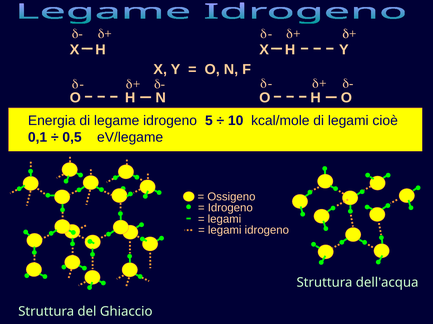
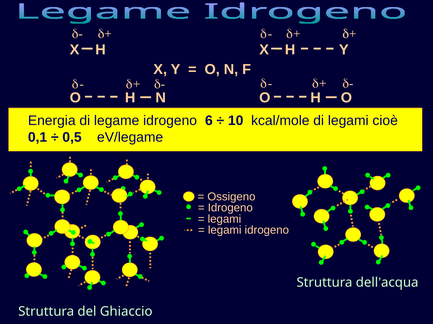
5: 5 -> 6 (209, 121)
